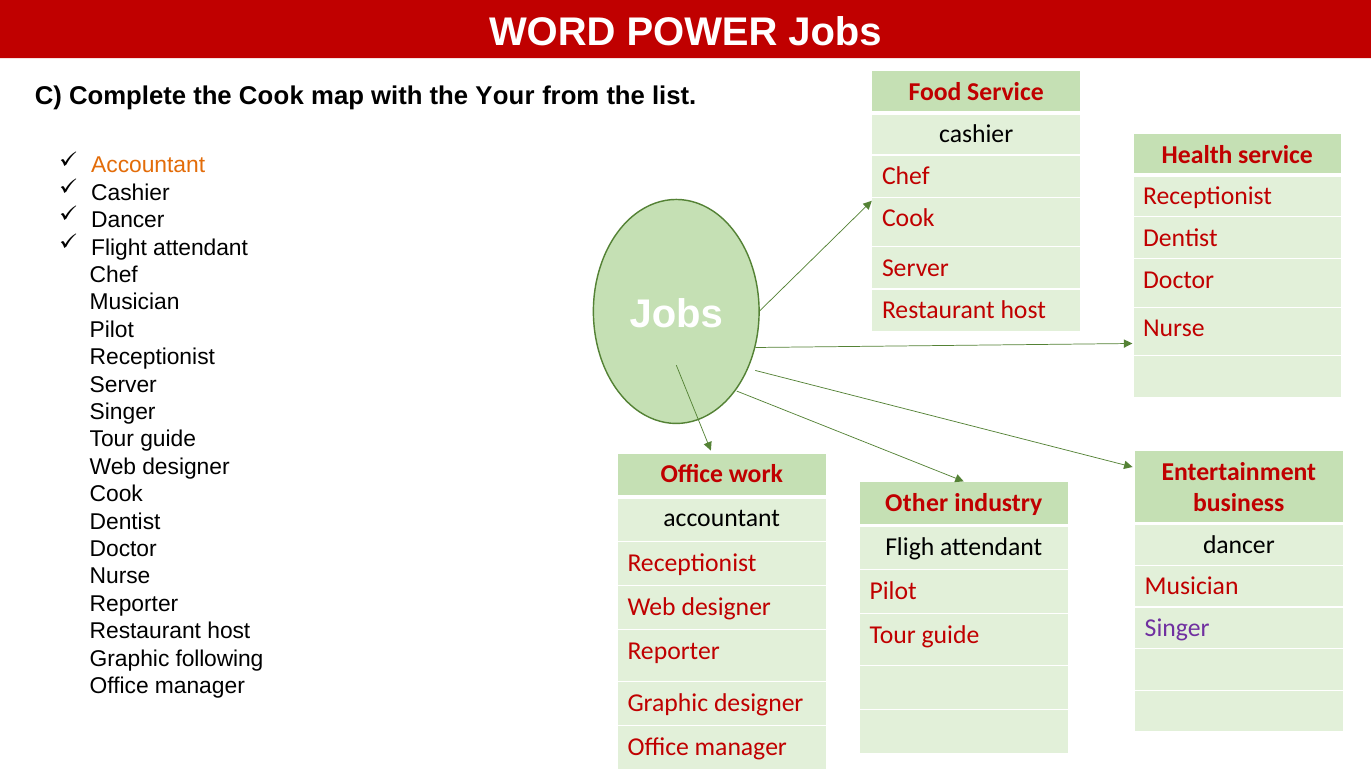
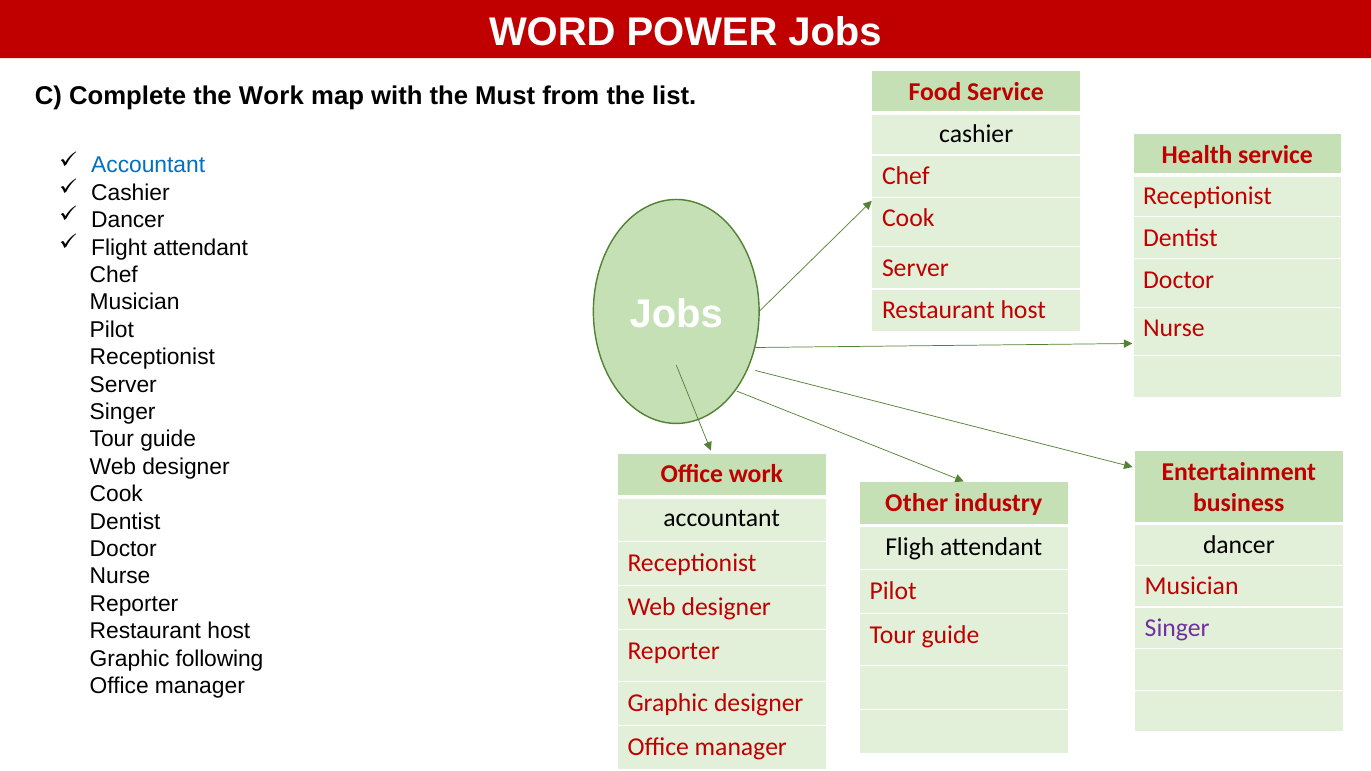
the Cook: Cook -> Work (271, 96)
Your: Your -> Must (505, 96)
Accountant colour: orange -> blue (148, 165)
